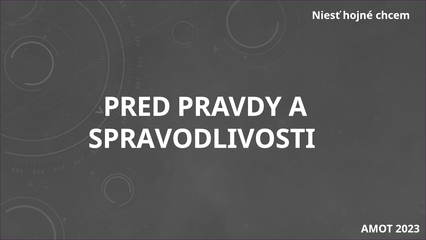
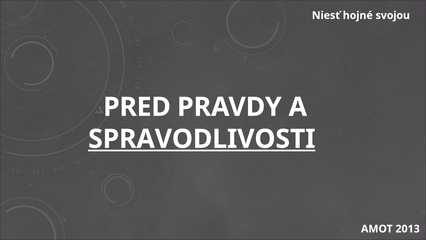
chcem: chcem -> svojou (393, 15)
SPRAVODLIVOSTI underline: none -> present (202, 139)
2023: 2023 -> 2013 (408, 229)
